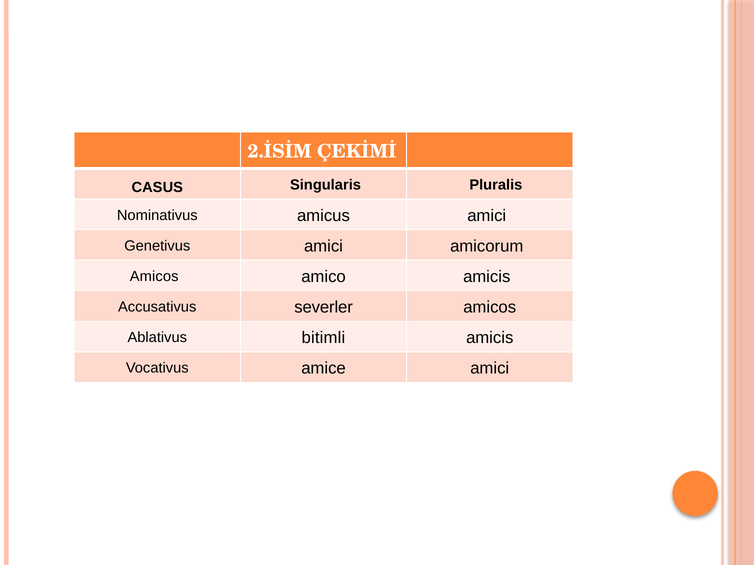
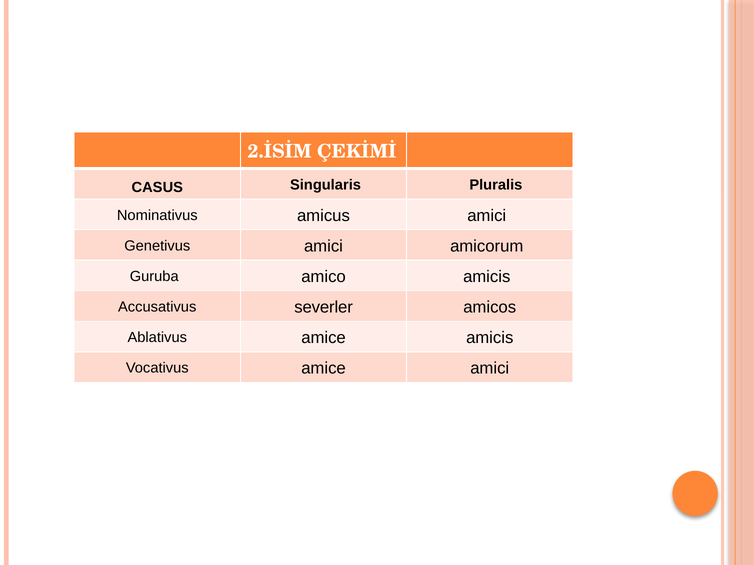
Amicos: Amicos -> Guruba (154, 277)
Ablativus bitimli: bitimli -> amice (324, 338)
